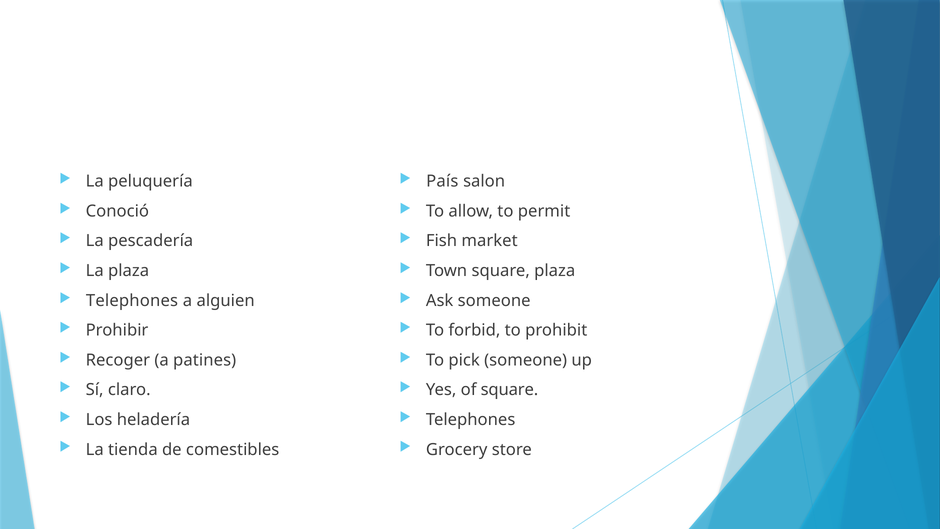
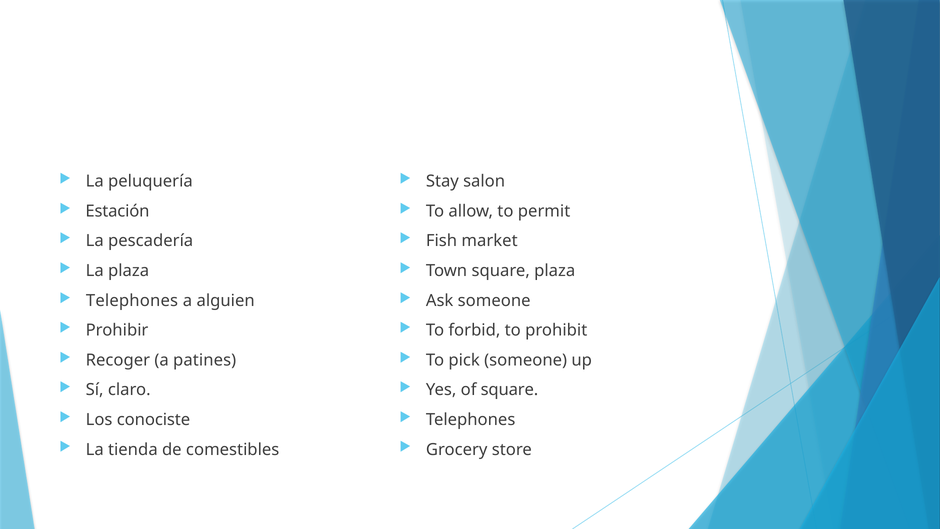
País: País -> Stay (442, 181)
Conoció: Conoció -> Estación (117, 211)
heladería: heladería -> conociste (153, 420)
